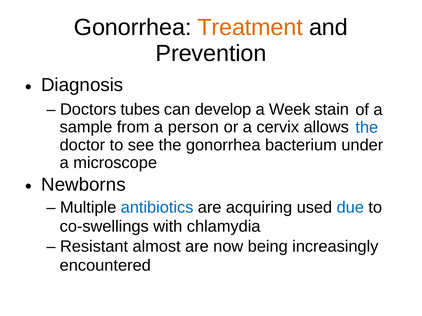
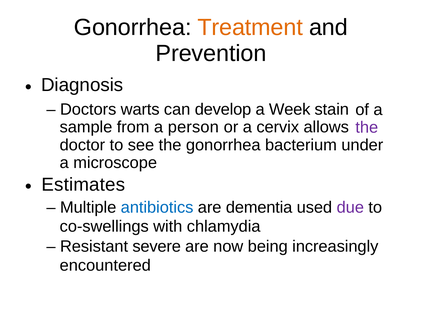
tubes: tubes -> warts (140, 109)
the colour: blue -> purple (367, 128)
Newborns: Newborns -> Estimates (83, 185)
acquiring: acquiring -> dementia (259, 208)
due colour: blue -> purple (350, 208)
almost: almost -> severe (157, 247)
